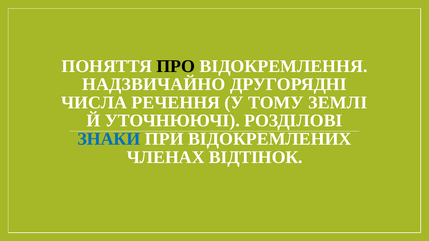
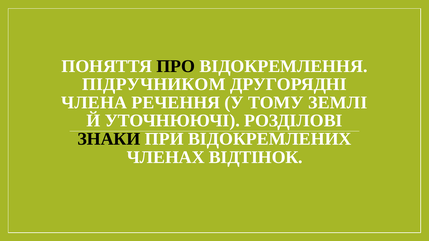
НАДЗВИЧАЙНО: НАДЗВИЧАЙНО -> ПІДРУЧНИКОМ (154, 84)
ЧИСЛА: ЧИСЛА -> ЧЛЕНА (94, 103)
ЗНАКИ colour: blue -> black (109, 139)
